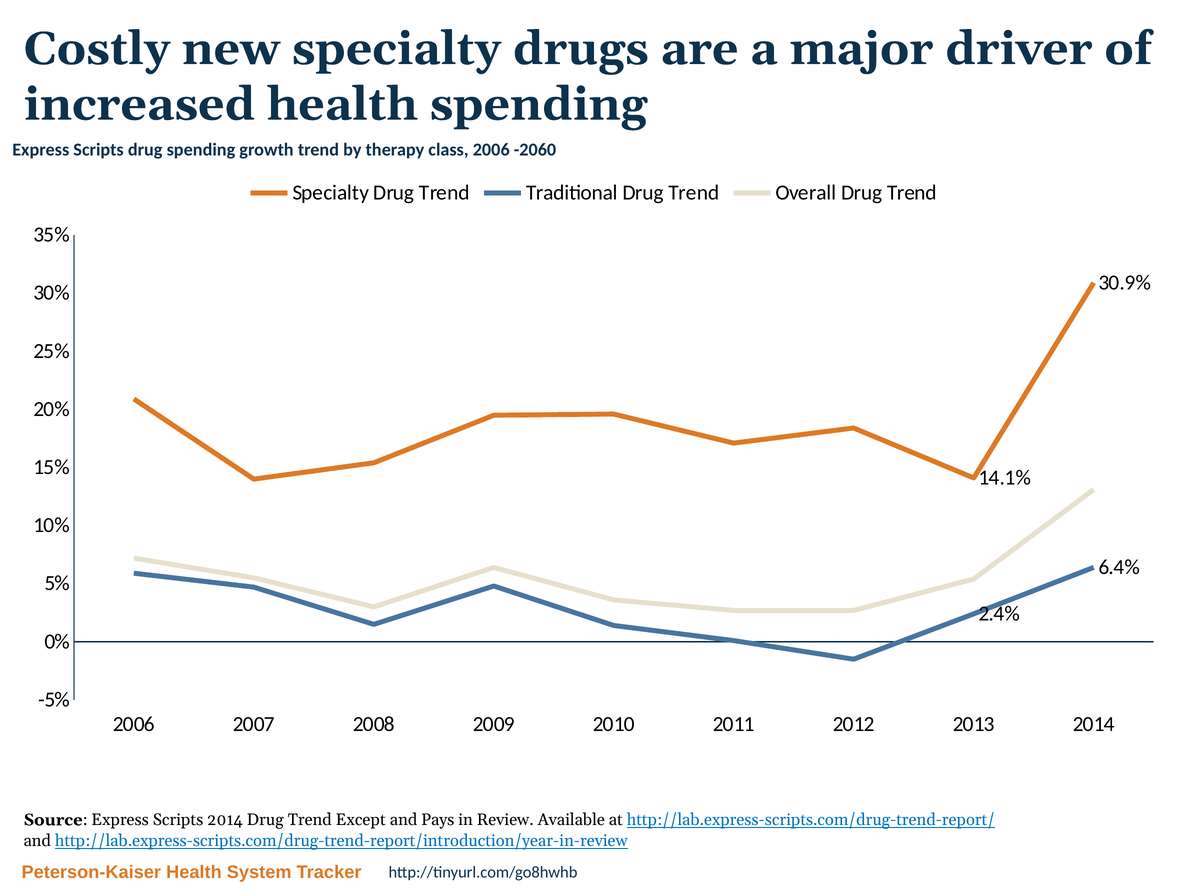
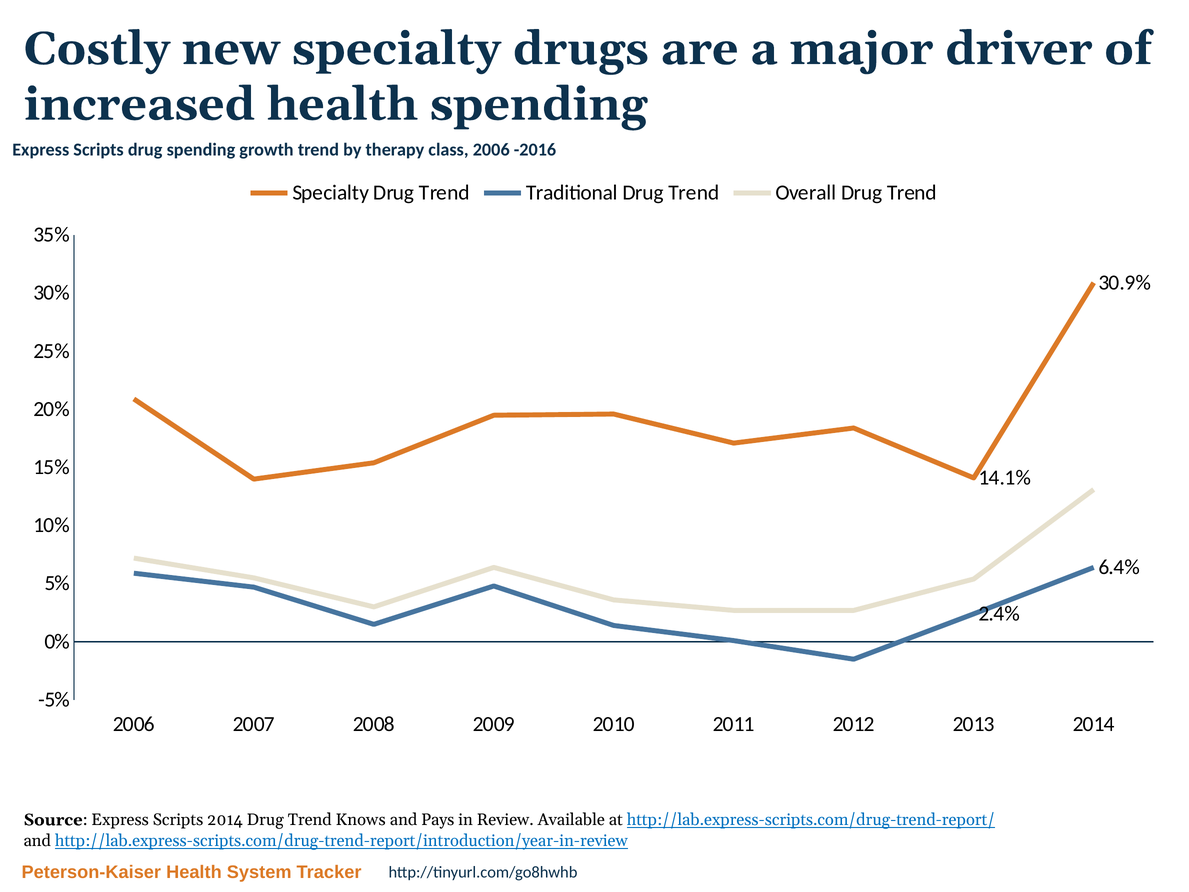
-2060: -2060 -> -2016 (535, 150)
Except: Except -> Knows (361, 820)
